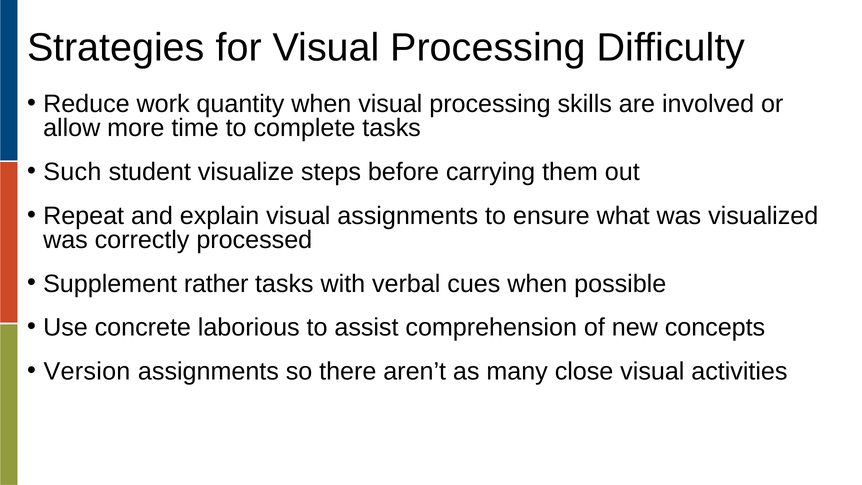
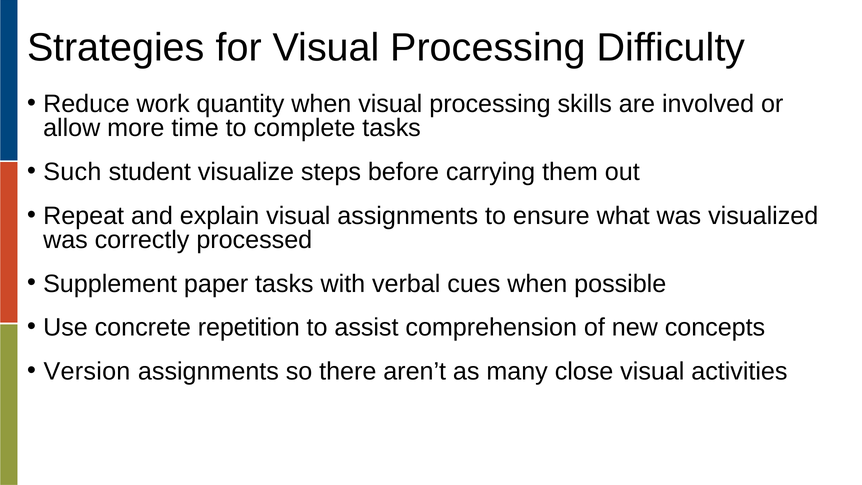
rather: rather -> paper (216, 284)
laborious: laborious -> repetition (249, 328)
